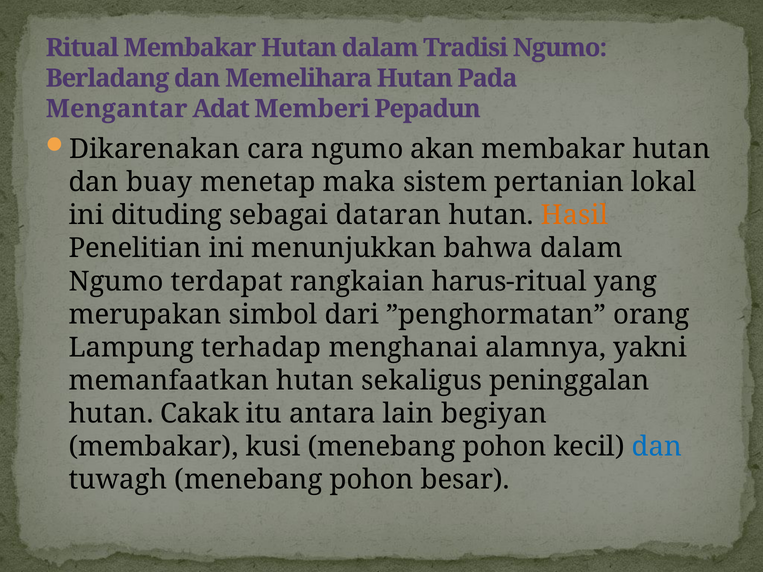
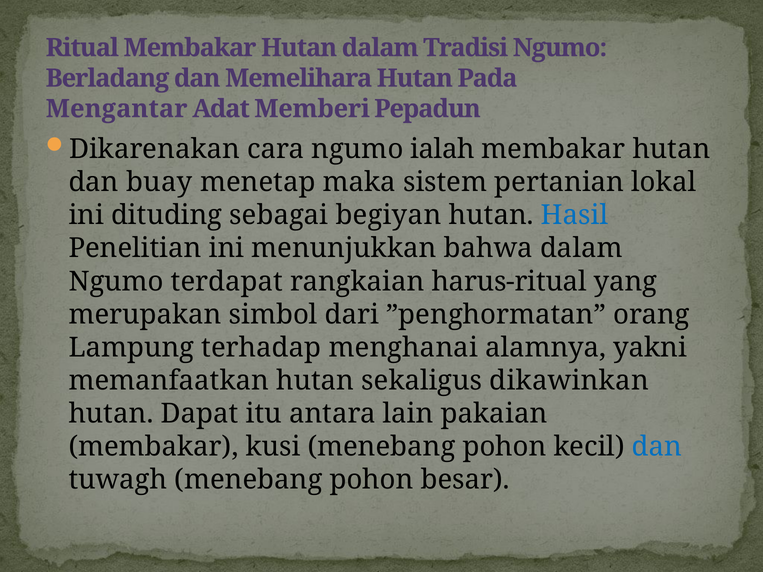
akan: akan -> ialah (443, 149)
dataran: dataran -> begiyan (388, 215)
Hasil colour: orange -> blue (574, 215)
peninggalan: peninggalan -> dikawinkan (569, 381)
Cakak: Cakak -> Dapat (200, 414)
begiyan: begiyan -> pakaian (494, 414)
